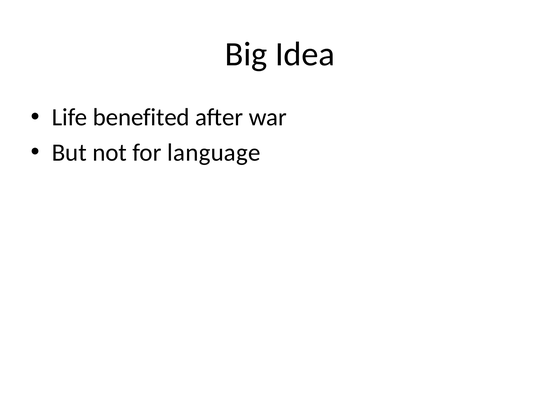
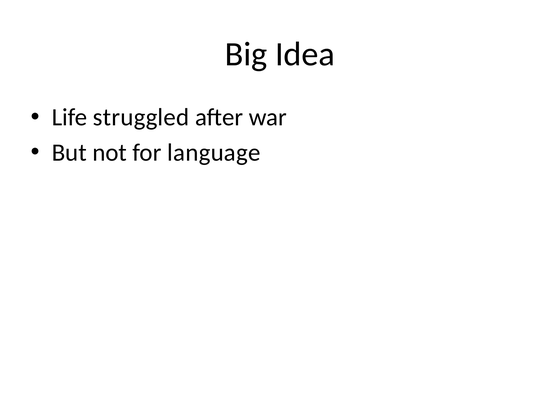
benefited: benefited -> struggled (141, 117)
